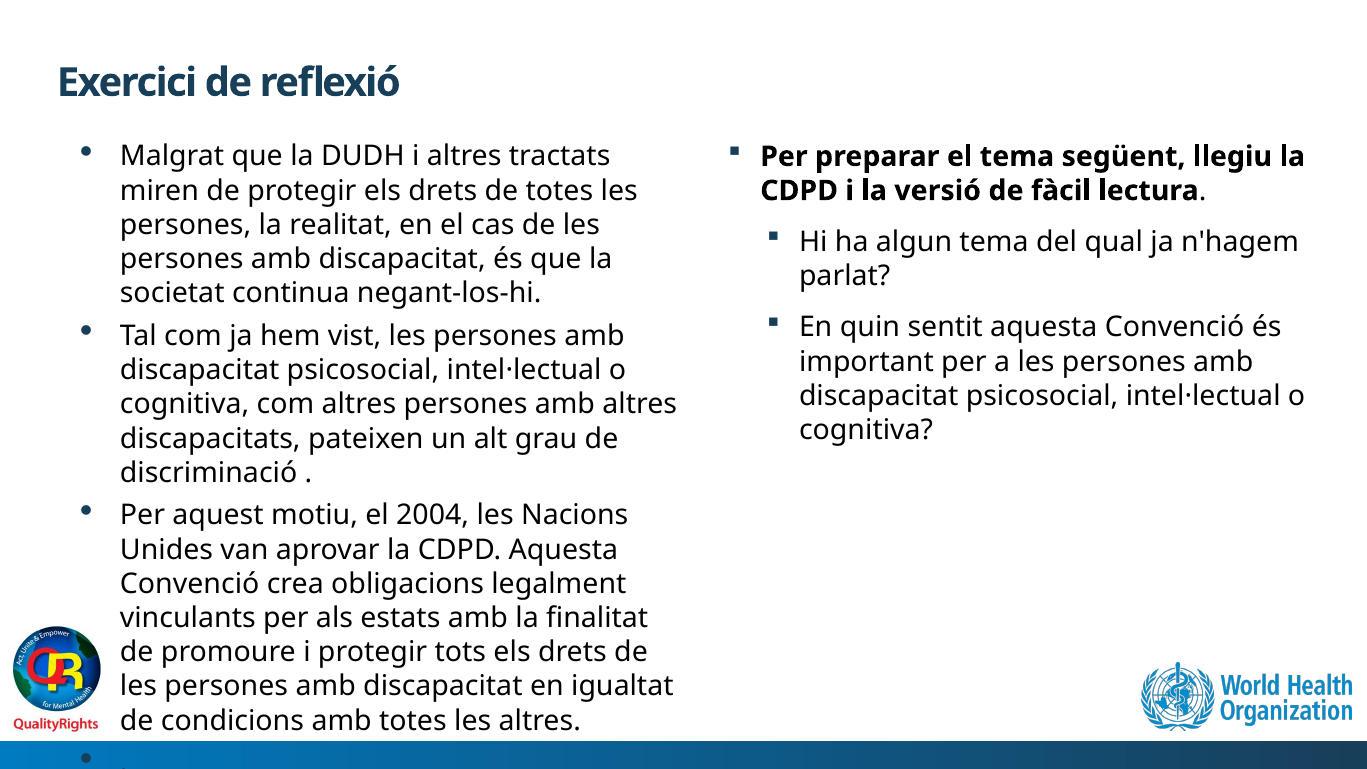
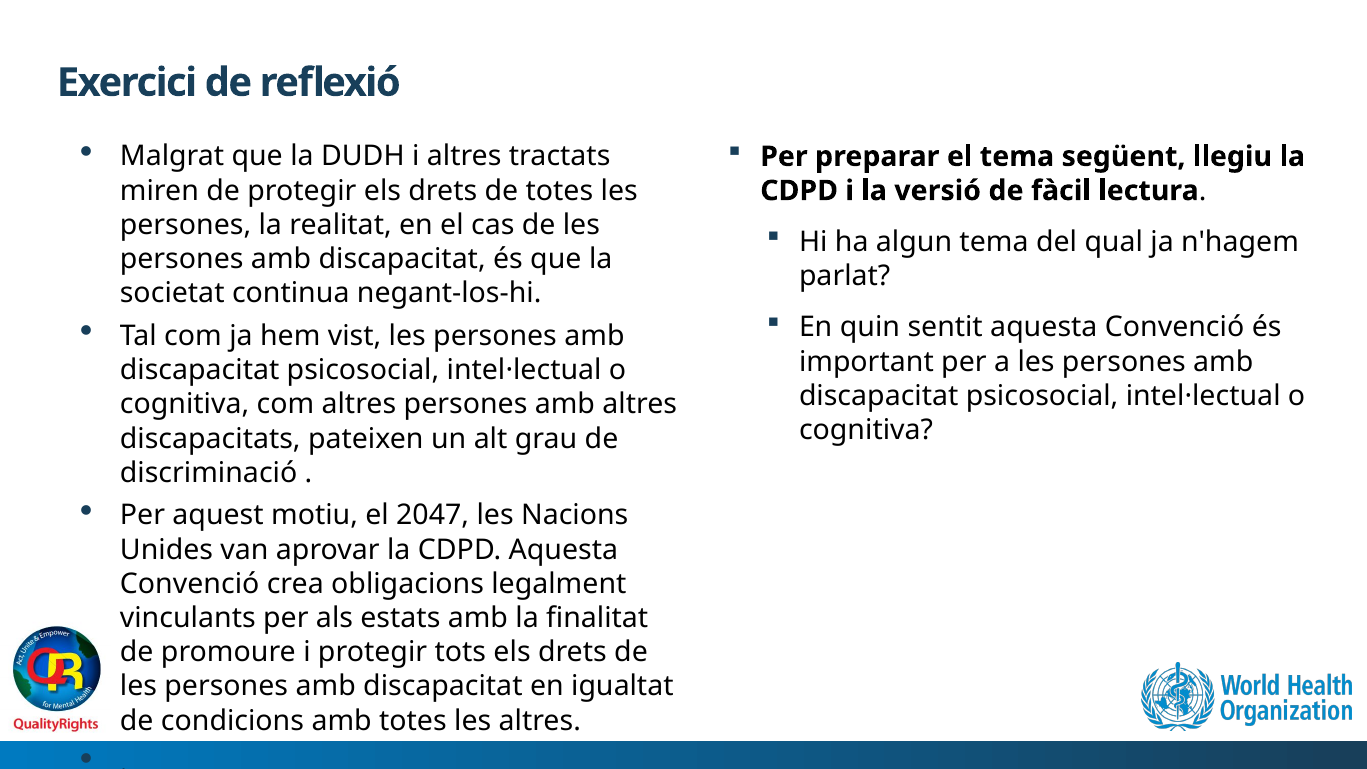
2004: 2004 -> 2047 (433, 516)
